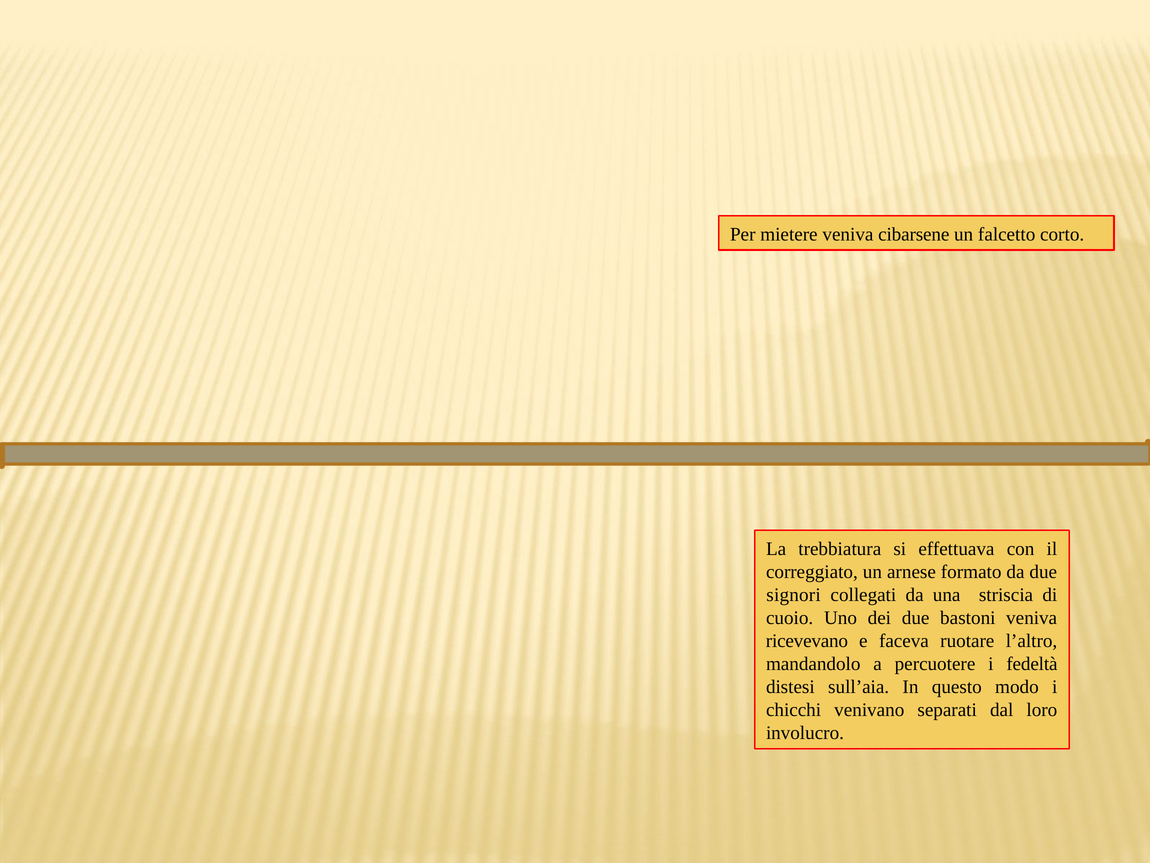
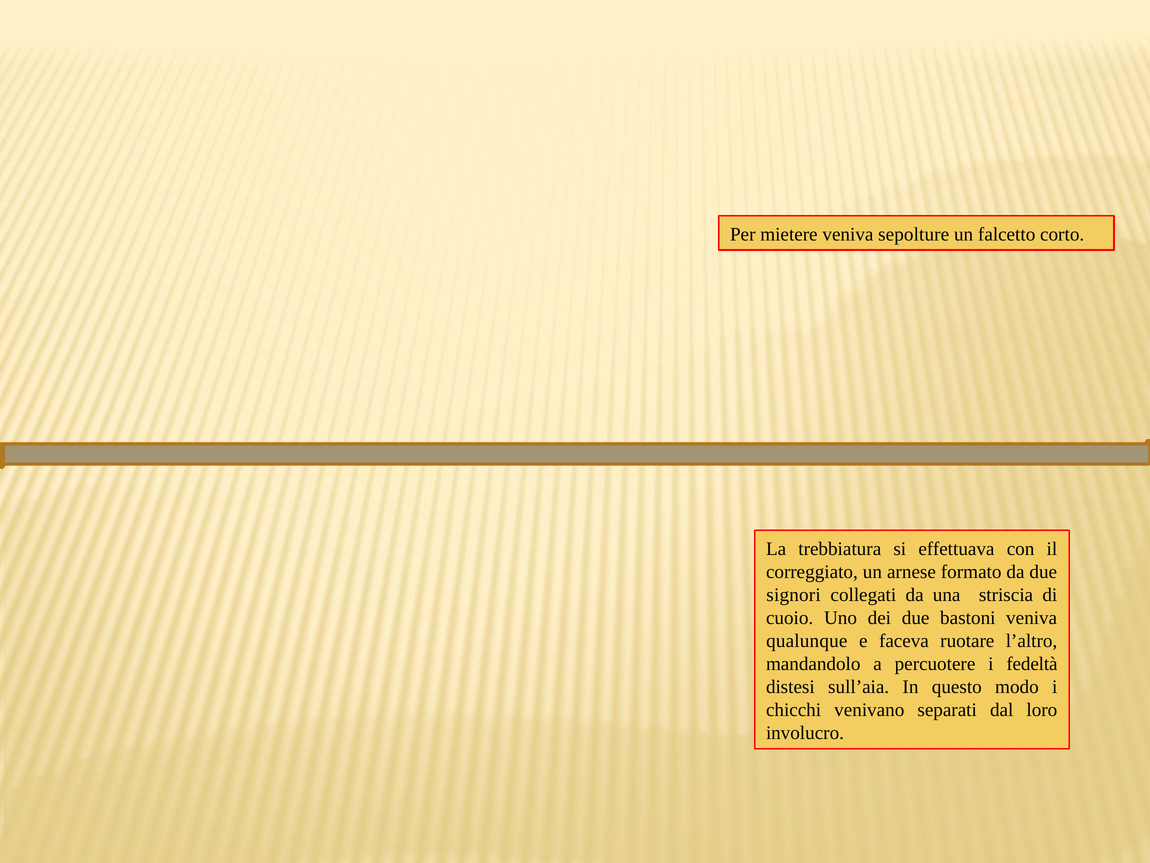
cibarsene: cibarsene -> sepolture (914, 234)
ricevevano: ricevevano -> qualunque (807, 641)
